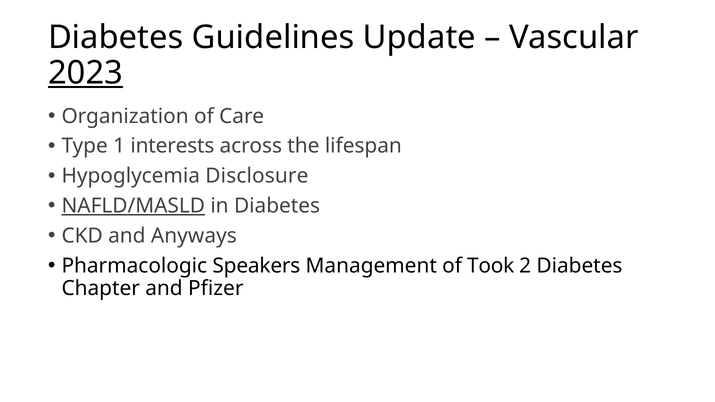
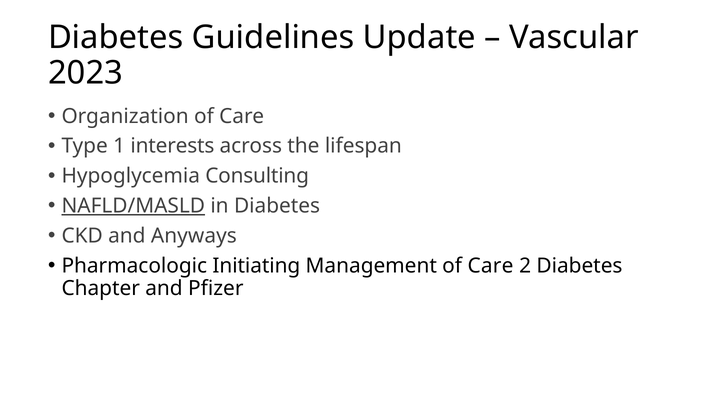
2023 underline: present -> none (86, 73)
Disclosure: Disclosure -> Consulting (257, 176)
Speakers: Speakers -> Initiating (256, 266)
Management of Took: Took -> Care (490, 266)
